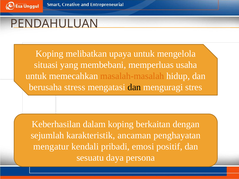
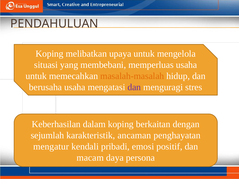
berusaha stress: stress -> usaha (75, 87)
dan colour: black -> purple (134, 87)
sesuatu: sesuatu -> macam (90, 158)
